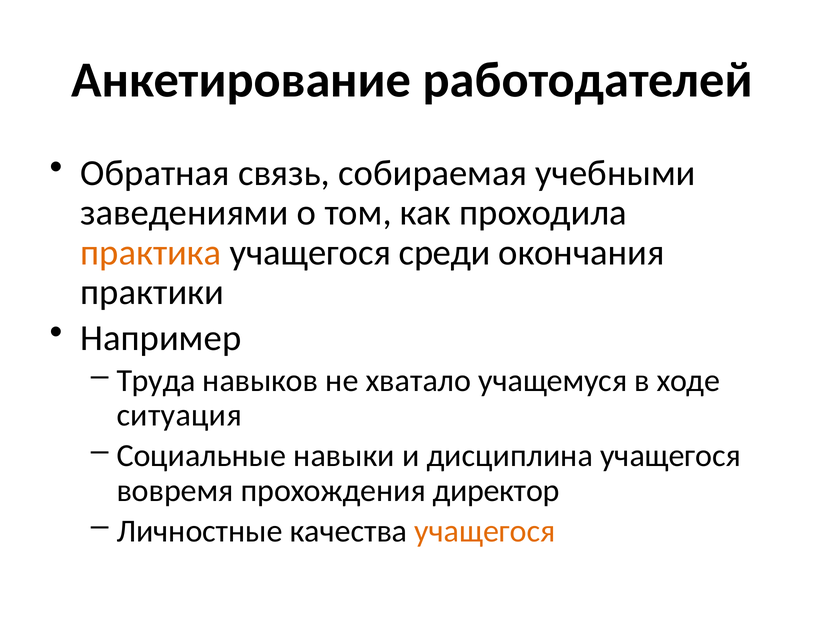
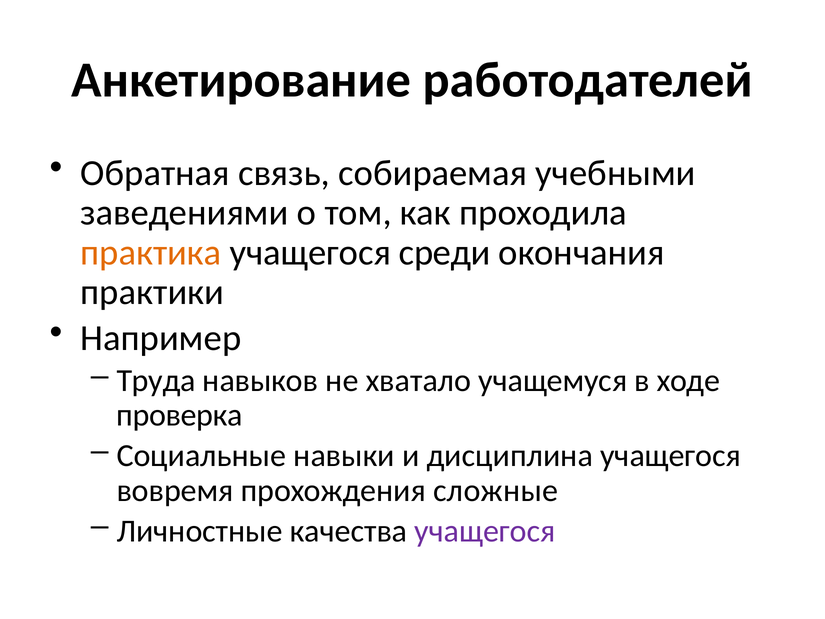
ситуация: ситуация -> проверка (179, 415)
директор: директор -> сложные (496, 490)
учащегося colour: orange -> purple (485, 531)
